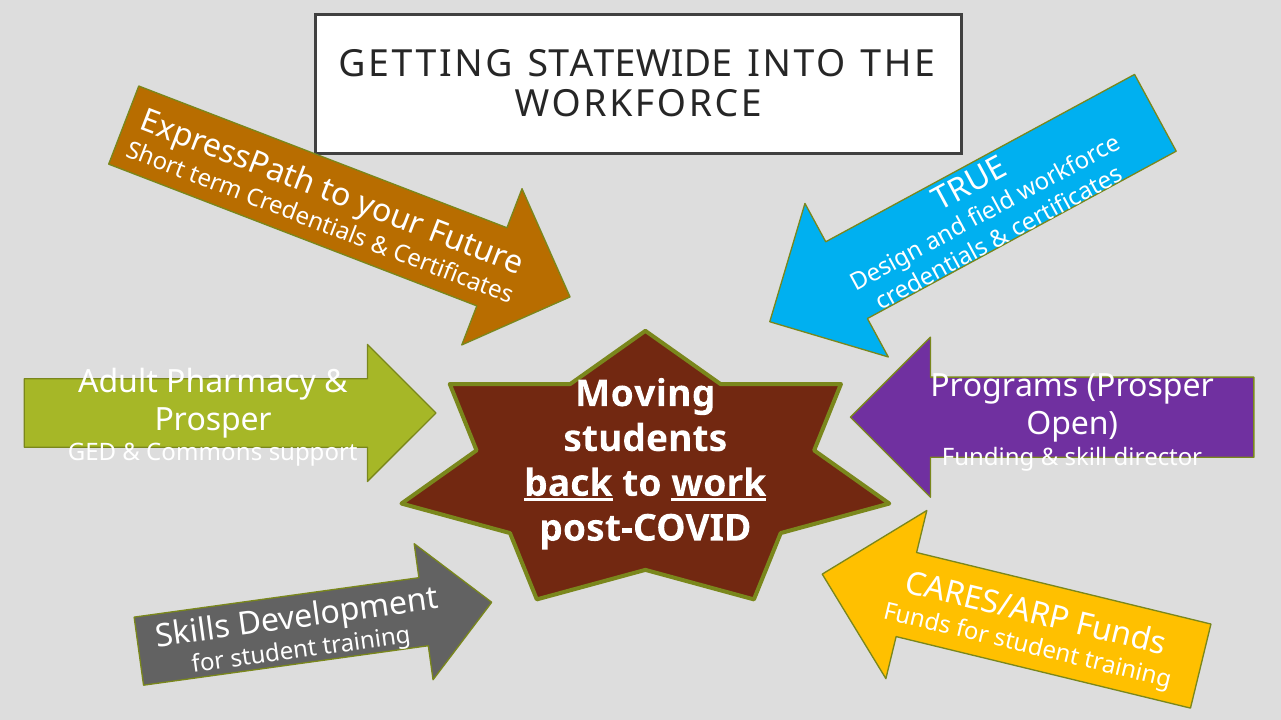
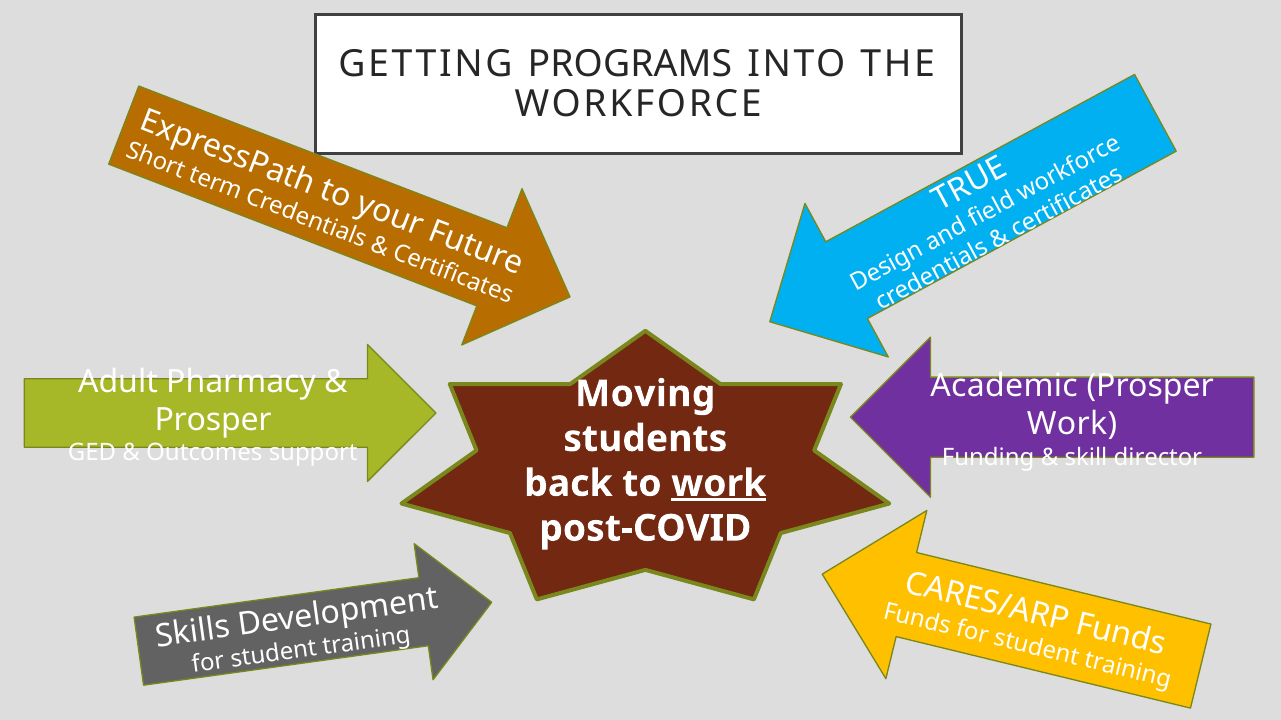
STATEWIDE: STATEWIDE -> PROGRAMS (630, 64)
Programs: Programs -> Academic (1004, 386)
Open: Open -> Work (1072, 425)
Commons: Commons -> Outcomes (204, 453)
back underline: present -> none (568, 484)
